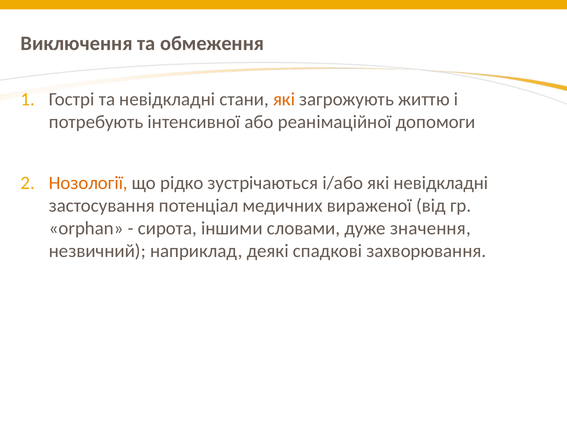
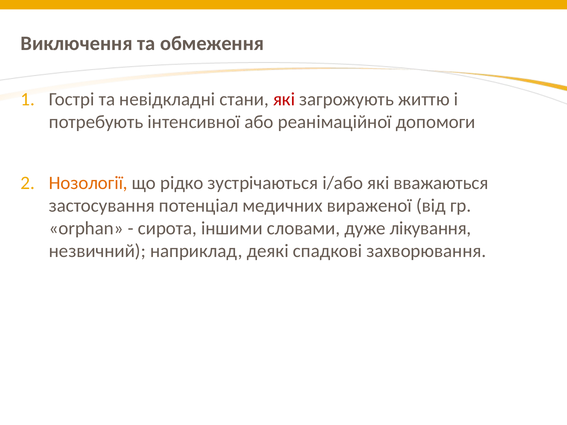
які colour: orange -> red (284, 99)
які невідкладні: невідкладні -> вважаються (441, 183)
значення: значення -> лікування (431, 228)
